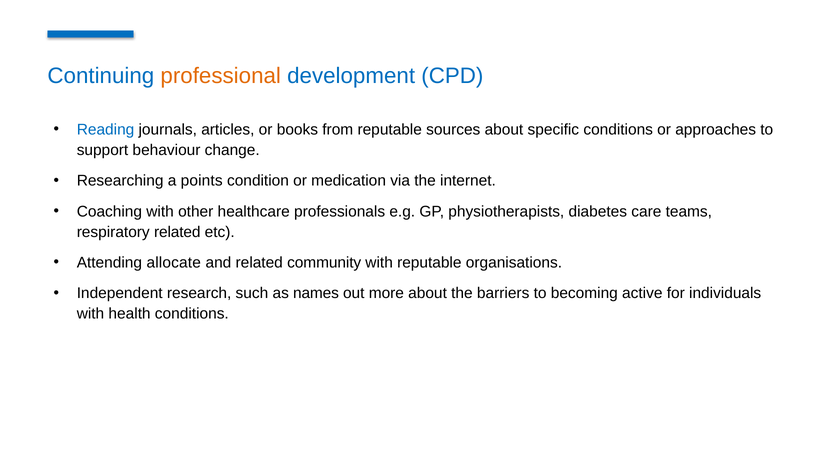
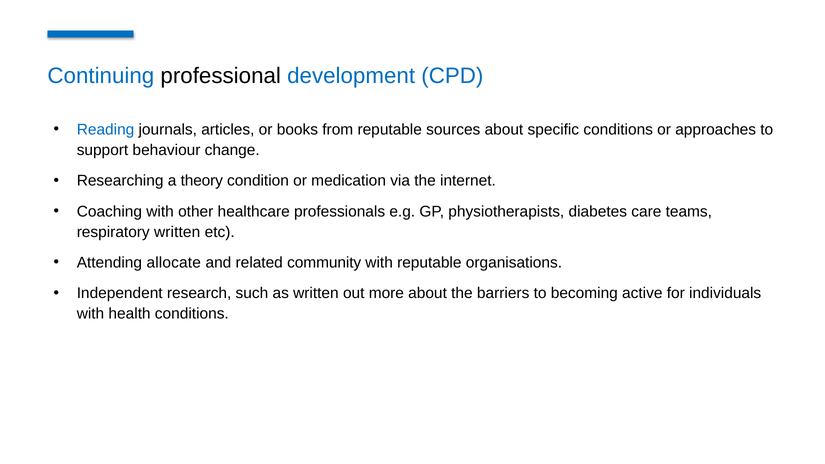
professional colour: orange -> black (221, 76)
points: points -> theory (202, 181)
respiratory related: related -> written (177, 232)
as names: names -> written (316, 293)
